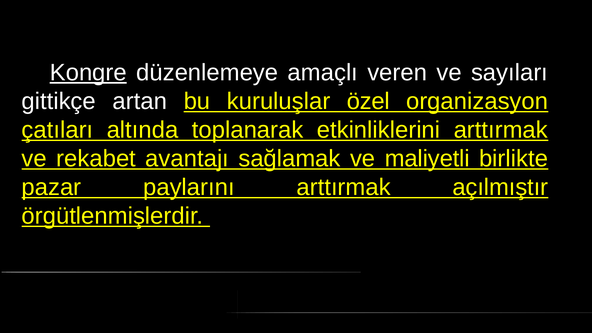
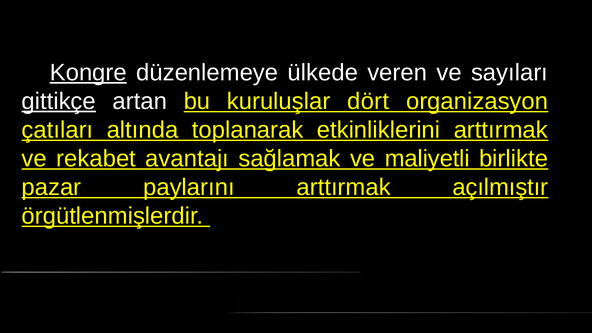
amaçlı: amaçlı -> ülkede (323, 73)
gittikçe underline: none -> present (59, 101)
özel: özel -> dört (368, 101)
